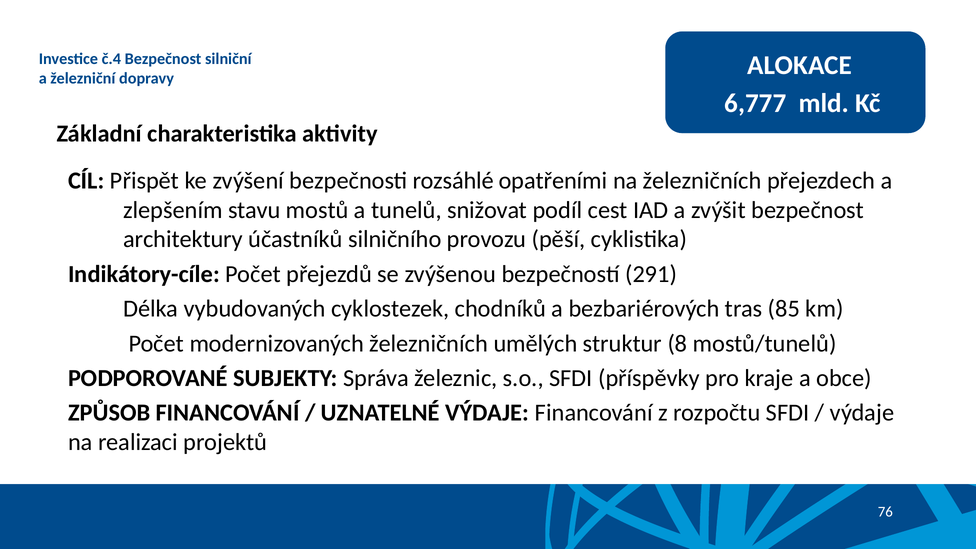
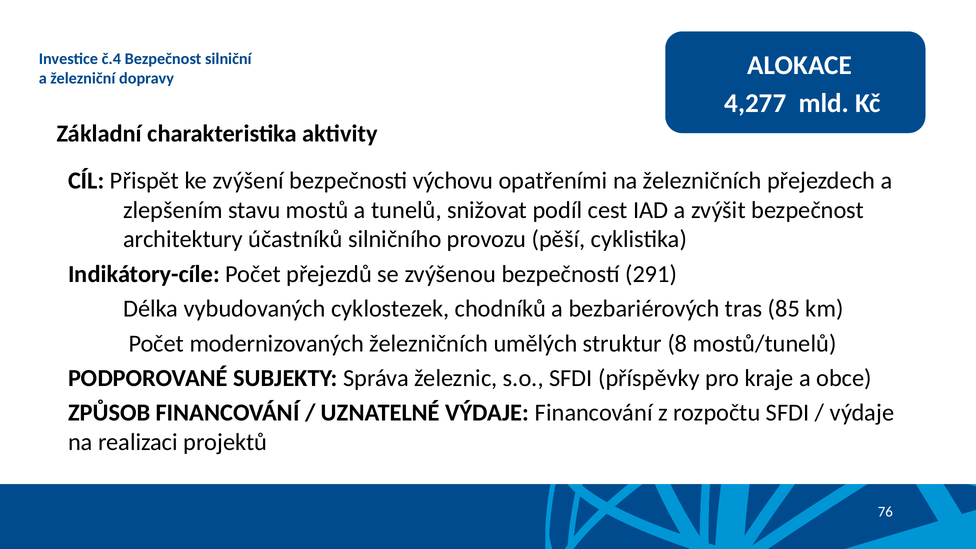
6,777: 6,777 -> 4,277 (755, 103)
rozsáhlé: rozsáhlé -> výchovu (453, 181)
